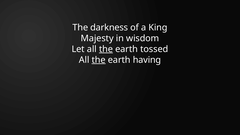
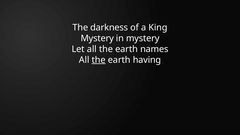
Majesty: Majesty -> Mystery (97, 38)
in wisdom: wisdom -> mystery (143, 38)
the underline: present -> none (106, 49)
tossed: tossed -> names (154, 49)
